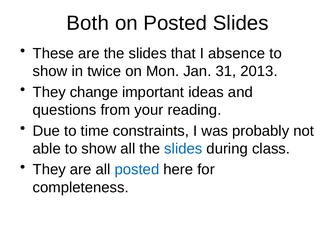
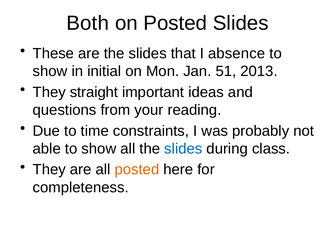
twice: twice -> initial (104, 71)
31: 31 -> 51 (226, 71)
change: change -> straight (94, 92)
posted colour: blue -> orange (137, 170)
